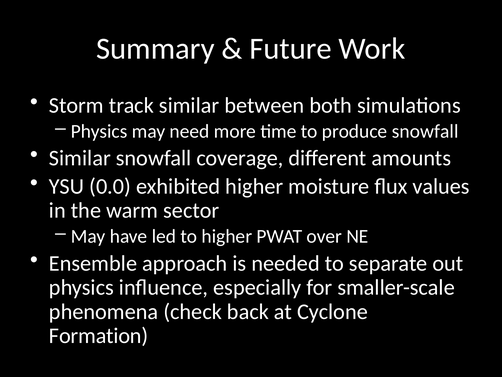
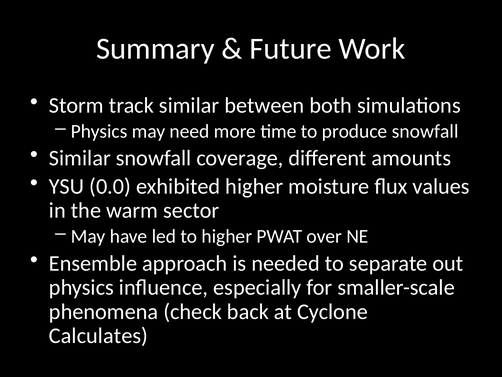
Formation: Formation -> Calculates (98, 335)
